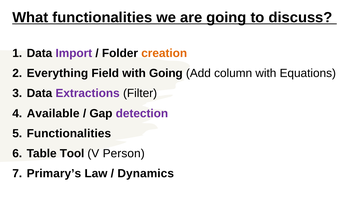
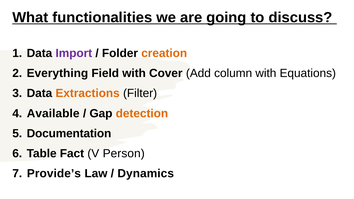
with Going: Going -> Cover (166, 73)
Extractions colour: purple -> orange (88, 93)
detection colour: purple -> orange (142, 113)
Functionalities: Functionalities -> Documentation (69, 134)
Tool: Tool -> Fact (72, 154)
Primary’s: Primary’s -> Provide’s (54, 174)
